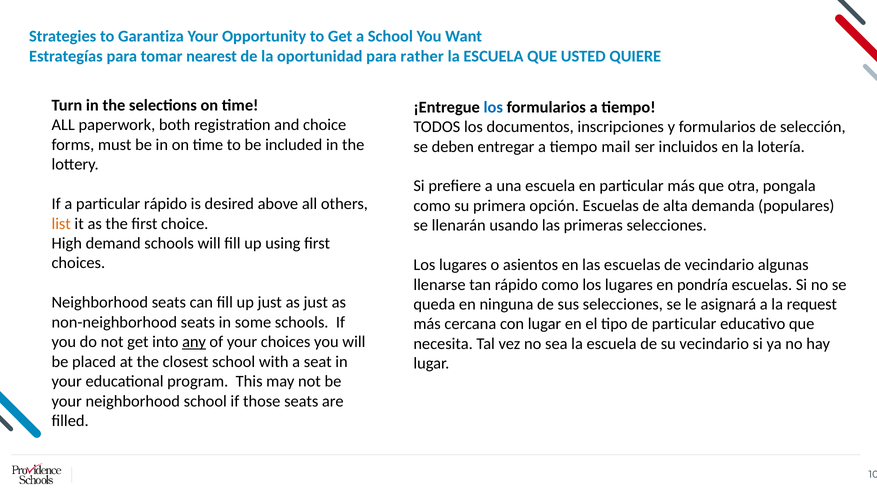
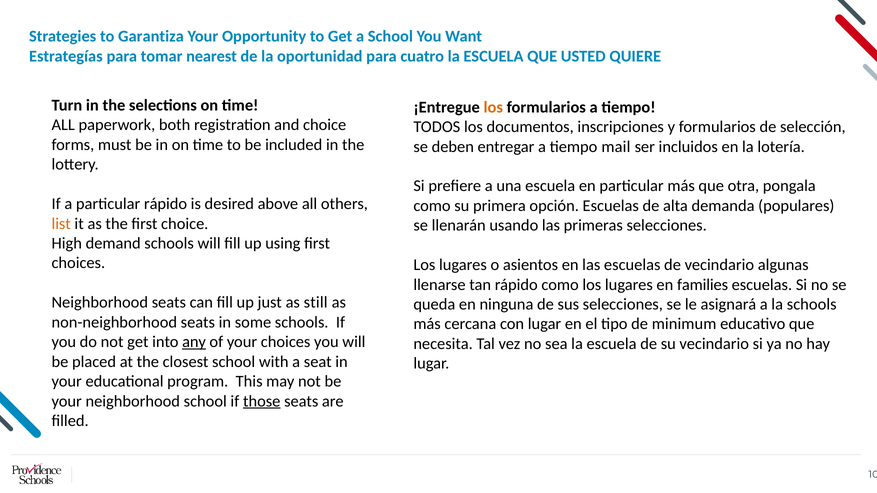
rather: rather -> cuatro (422, 56)
los colour: blue -> orange (493, 107)
pondría: pondría -> families (703, 285)
as just: just -> still (316, 303)
la request: request -> schools (812, 305)
de particular: particular -> minimum (684, 324)
those underline: none -> present (262, 401)
